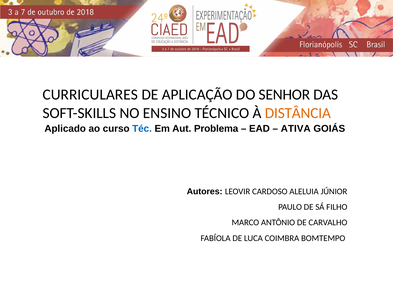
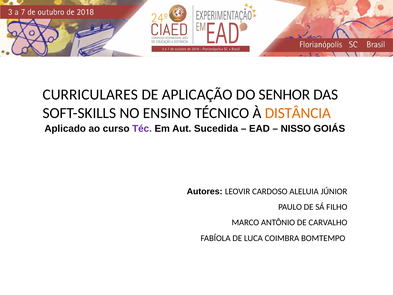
Téc colour: blue -> purple (142, 128)
Problema: Problema -> Sucedida (216, 128)
ATIVA: ATIVA -> NISSO (296, 128)
